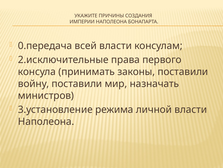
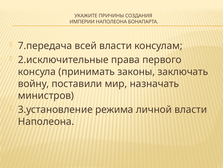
0.передача: 0.передача -> 7.передача (45, 46)
законы поставили: поставили -> заключать (183, 71)
